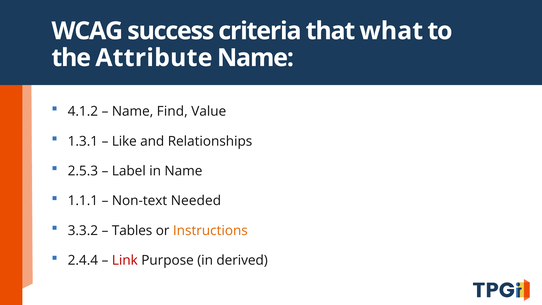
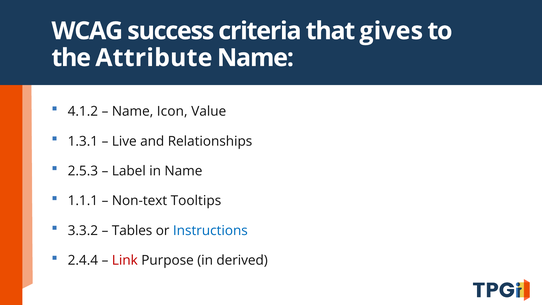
what: what -> gives (391, 31)
Find: Find -> Icon (172, 111)
Like: Like -> Live (124, 141)
Needed: Needed -> Tooltips (196, 201)
Instructions colour: orange -> blue (210, 231)
